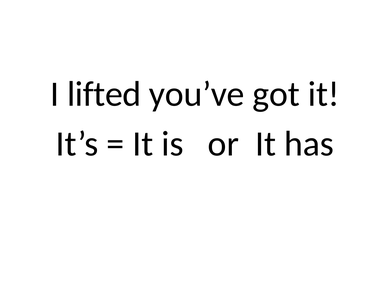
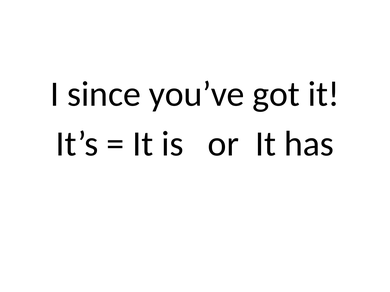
lifted: lifted -> since (104, 94)
